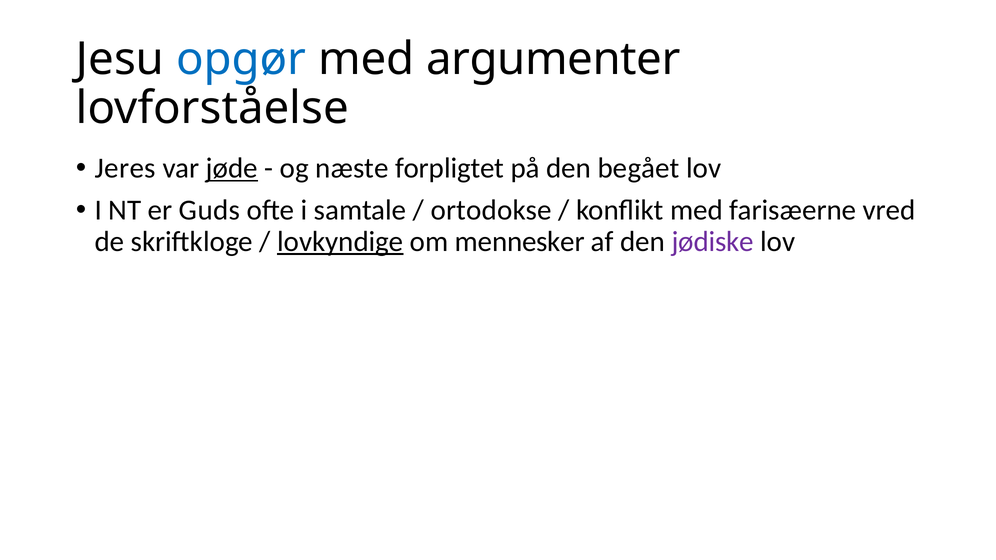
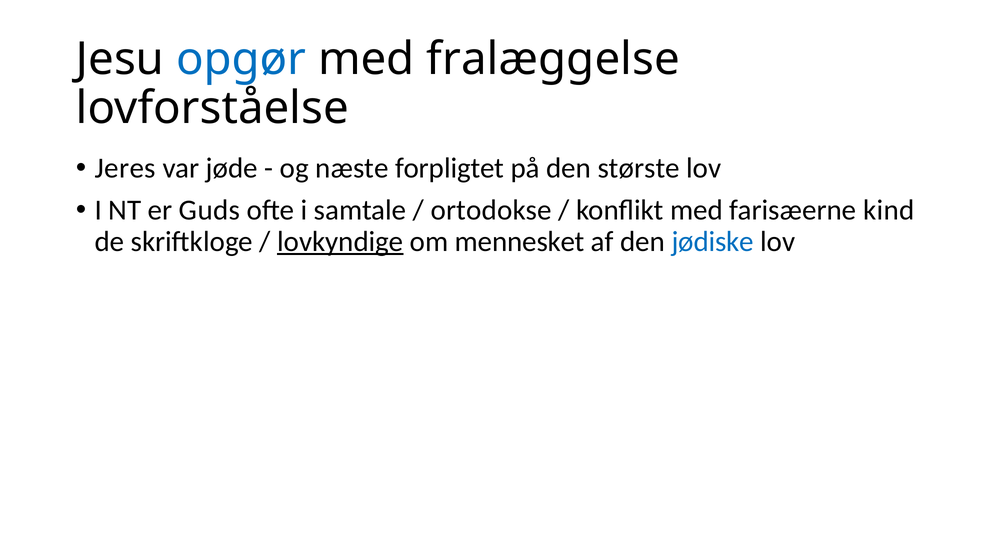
argumenter: argumenter -> fralæggelse (553, 59)
jøde underline: present -> none (232, 168)
begået: begået -> største (639, 168)
vred: vred -> kind (889, 210)
mennesker: mennesker -> mennesket (520, 242)
jødiske colour: purple -> blue (713, 242)
